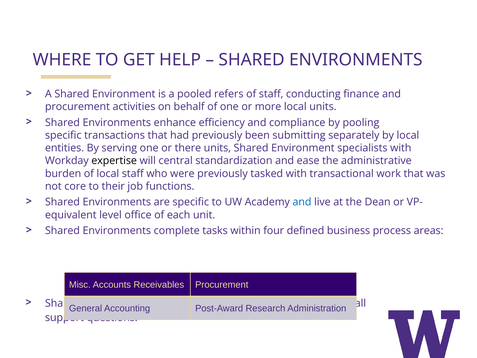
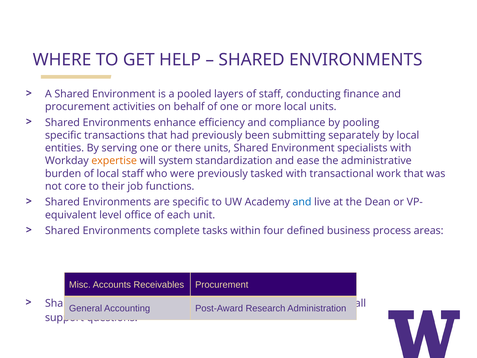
refers: refers -> layers (229, 94)
expertise colour: black -> orange (114, 161)
central: central -> system (176, 161)
